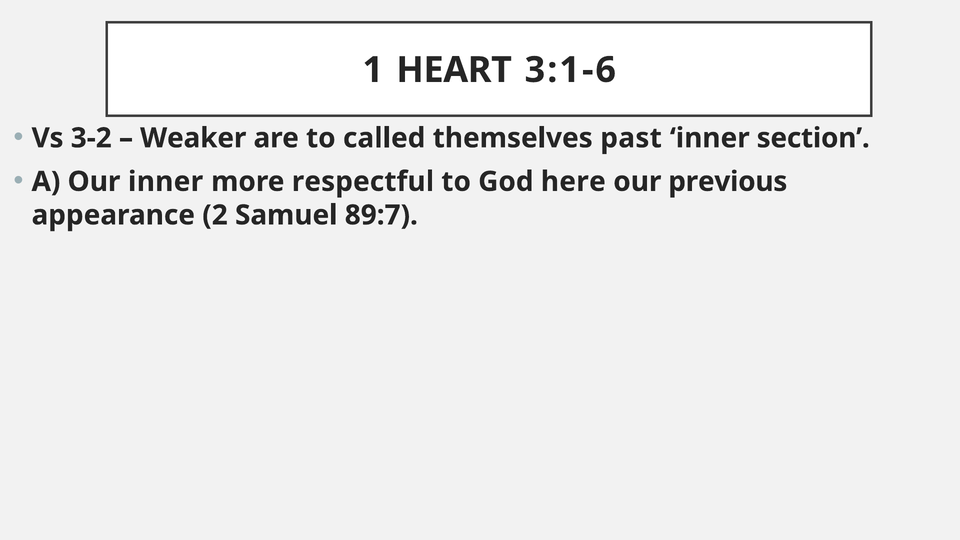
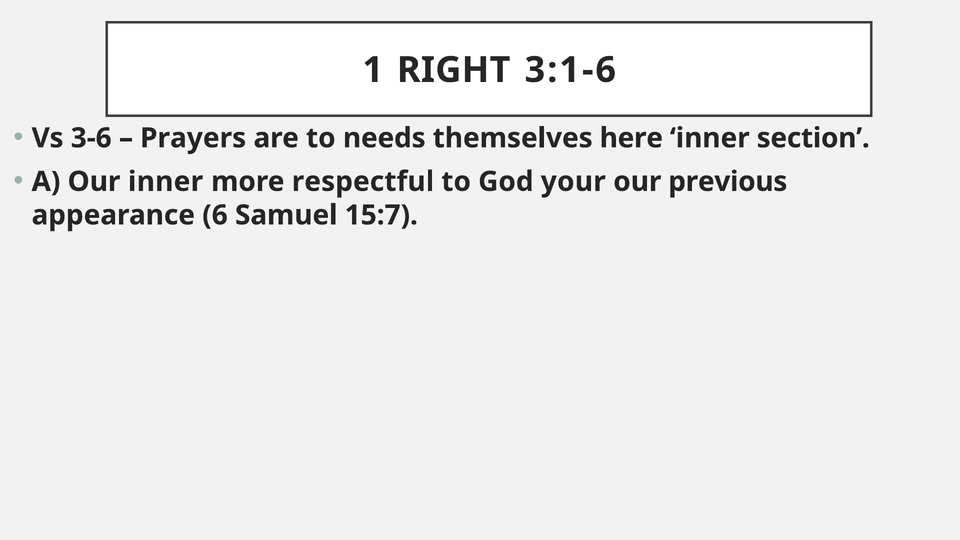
HEART: HEART -> RIGHT (454, 70)
3-2: 3-2 -> 3-6 (91, 138)
Weaker: Weaker -> Prayers (193, 138)
called: called -> needs (384, 138)
past: past -> here (631, 138)
here: here -> your (573, 182)
2: 2 -> 6 (215, 215)
89:7: 89:7 -> 15:7 (381, 215)
